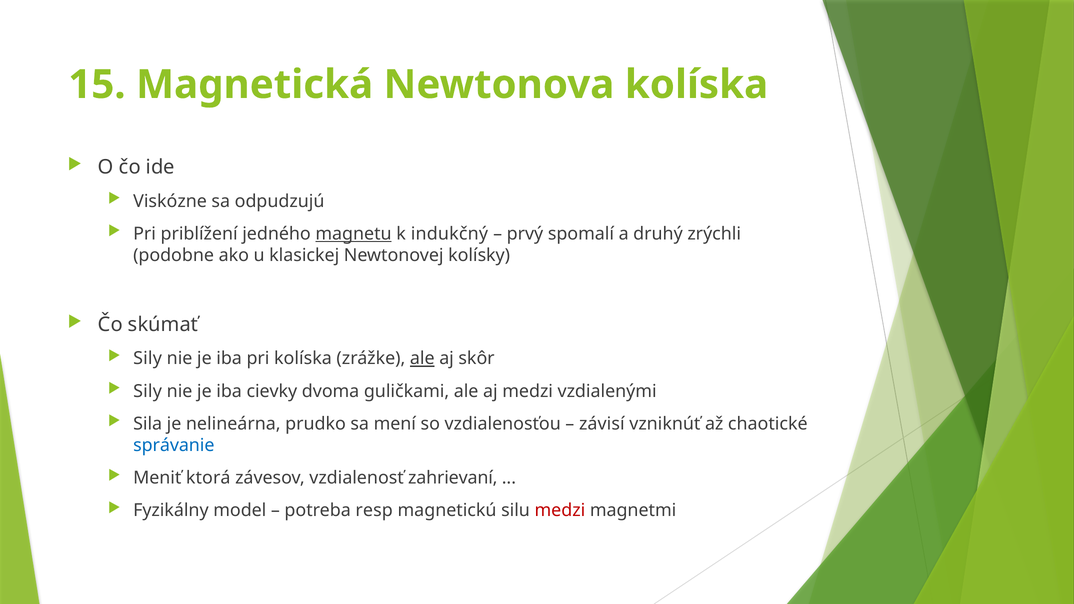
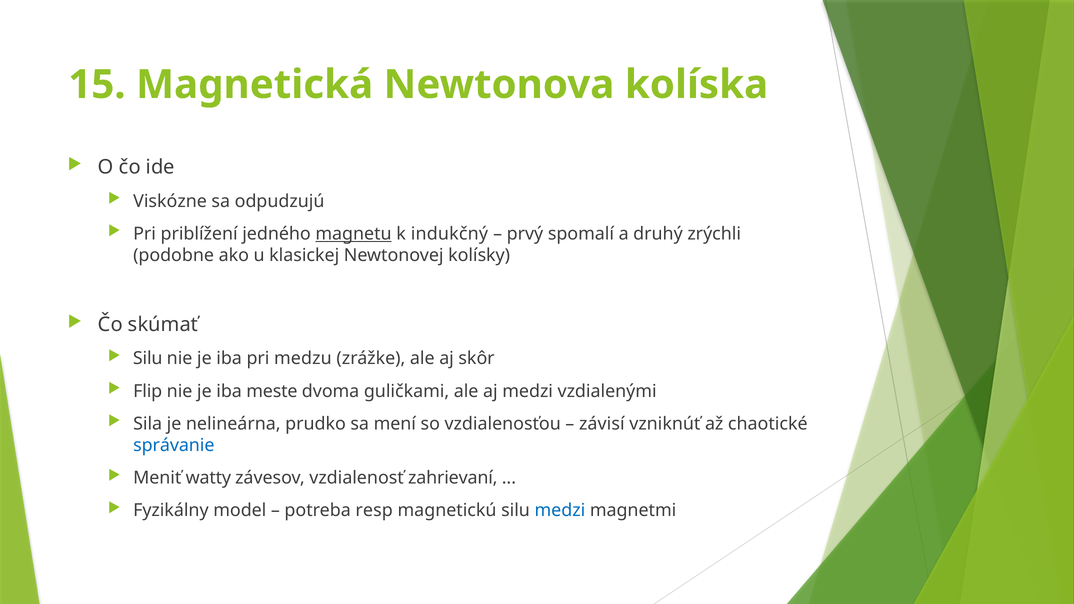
Sily: Sily -> Silu (148, 359)
pri kolíska: kolíska -> medzu (303, 359)
ale underline: present -> none (422, 359)
Sily: Sily -> Flip (148, 391)
cievky: cievky -> meste (272, 391)
ktorá: ktorá -> watty (208, 478)
medzi colour: red -> blue (560, 511)
